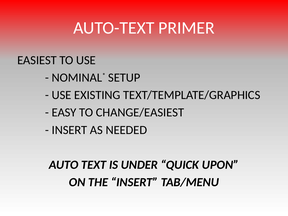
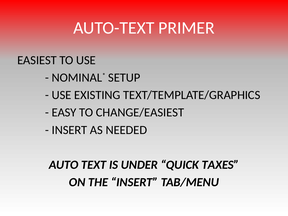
UPON: UPON -> TAXES (220, 165)
